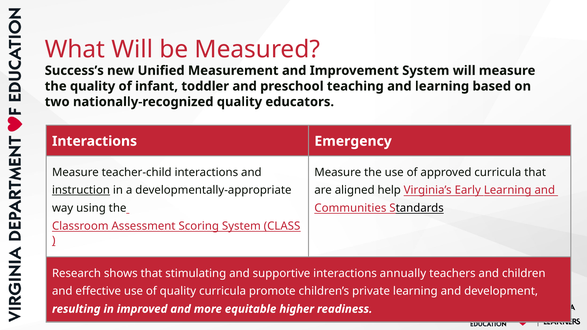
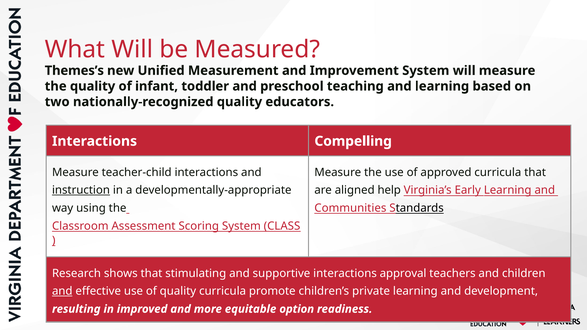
Success’s: Success’s -> Themes’s (74, 71)
Emergency: Emergency -> Compelling (353, 141)
annually: annually -> approval (403, 273)
and underline: none -> present (62, 291)
higher: higher -> option (297, 309)
